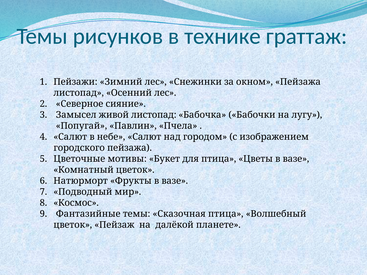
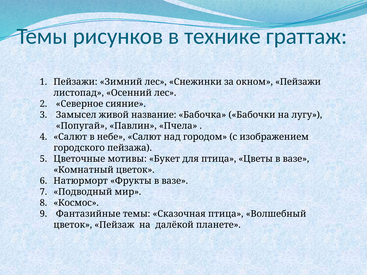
окном Пейзажа: Пейзажа -> Пейзажи (298, 82)
живой листопад: листопад -> название (154, 115)
